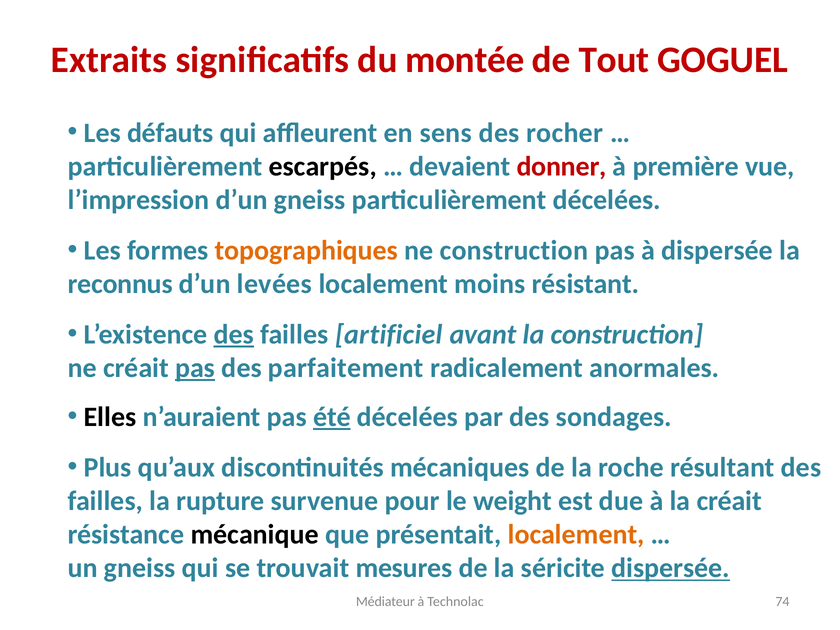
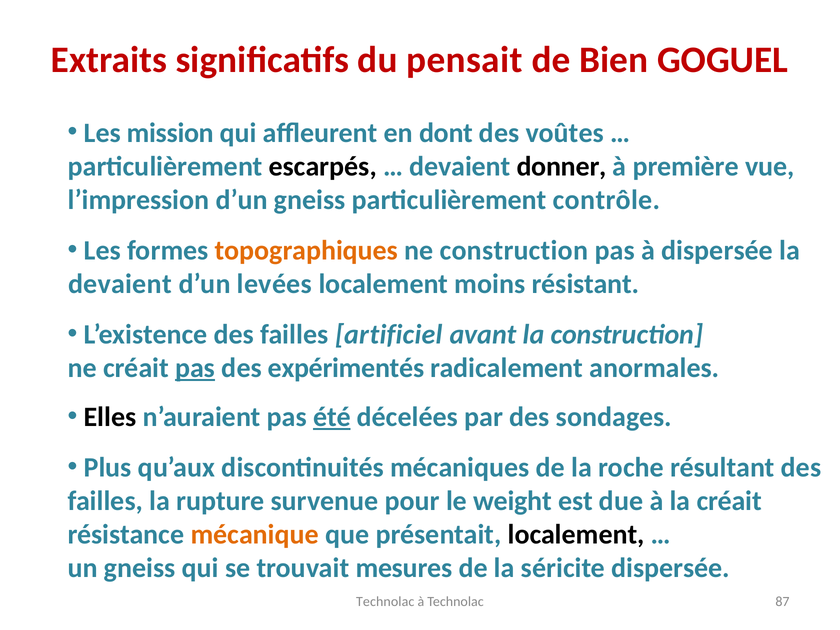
montée: montée -> pensait (464, 60)
Tout: Tout -> Bien (614, 60)
défauts: défauts -> mission (170, 133)
sens: sens -> dont (446, 133)
rocher: rocher -> voûtes (565, 133)
donner colour: red -> black (562, 166)
particulièrement décelées: décelées -> contrôle (607, 200)
reconnus: reconnus -> devaient (120, 284)
des underline: present -> none (234, 334)
parfaitement: parfaitement -> expérimentés (346, 368)
mécanique colour: black -> orange (255, 535)
localement colour: orange -> black (576, 535)
dispersée underline: present -> none (671, 568)
Médiateur: Médiateur -> Technolac (385, 602)
74: 74 -> 87 (783, 602)
